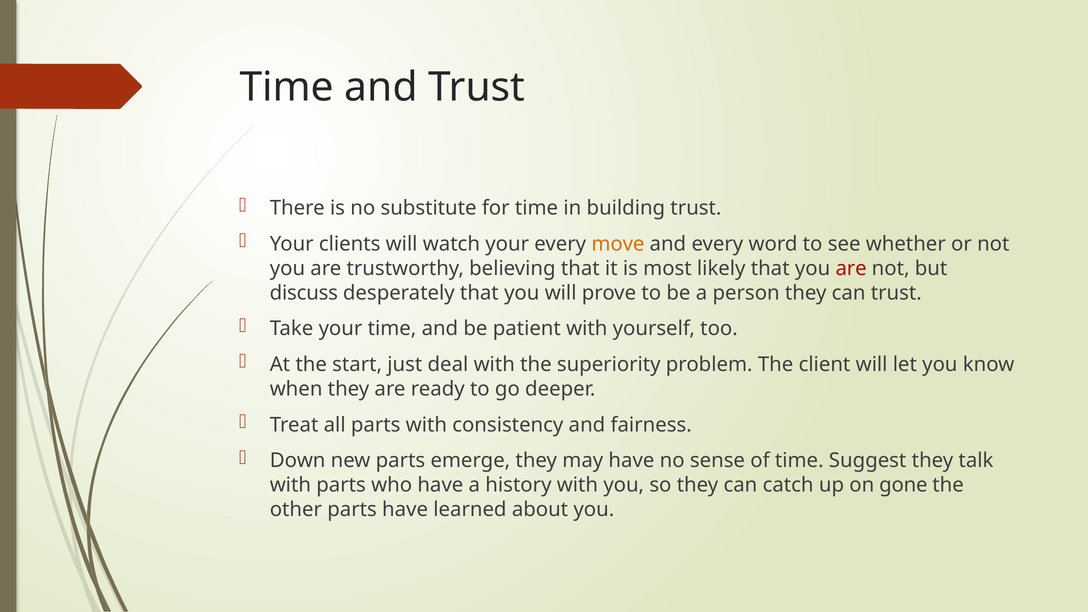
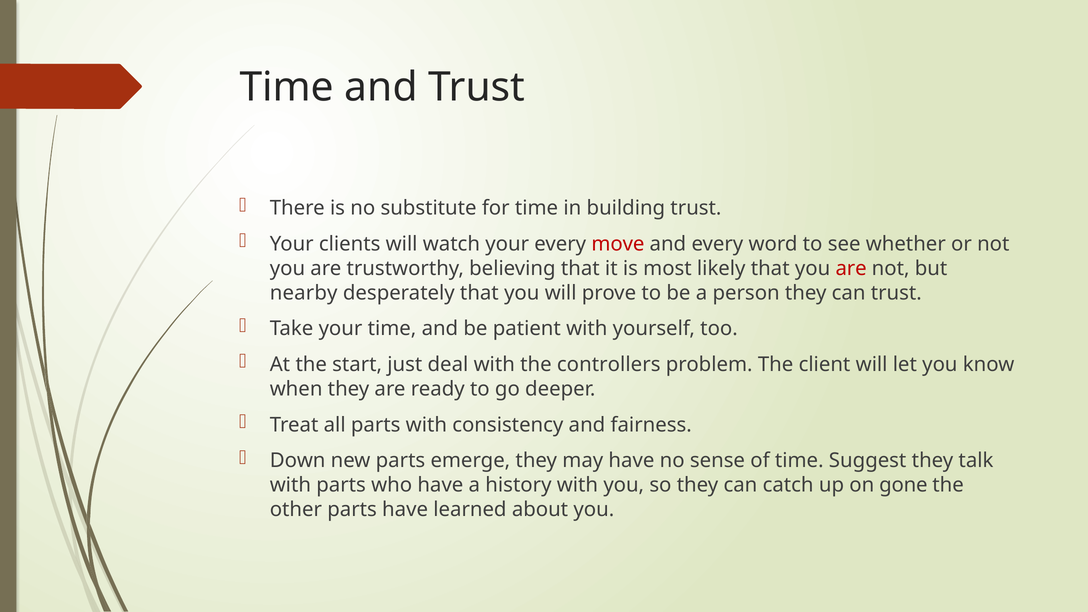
move colour: orange -> red (618, 244)
discuss: discuss -> nearby (304, 293)
superiority: superiority -> controllers (609, 365)
